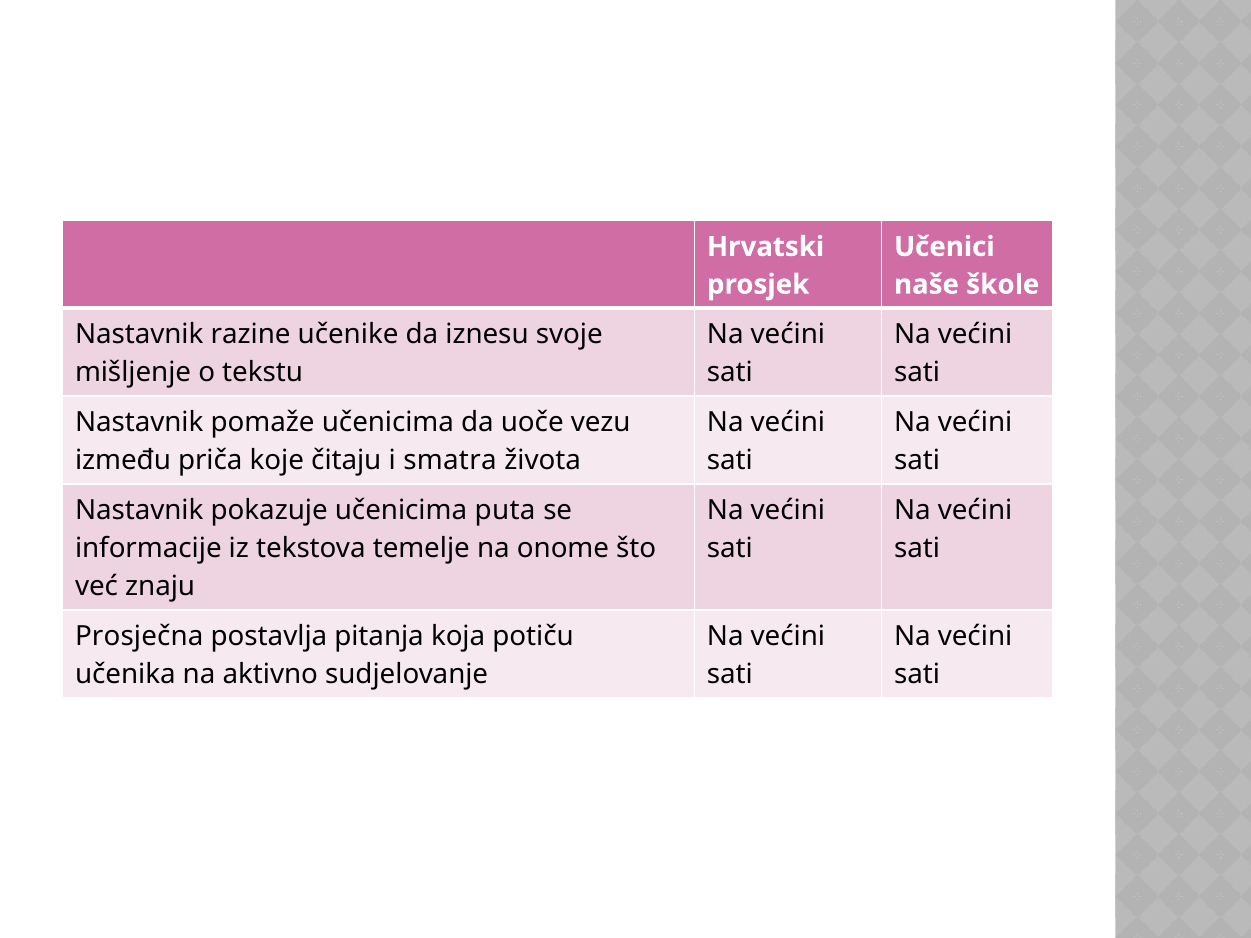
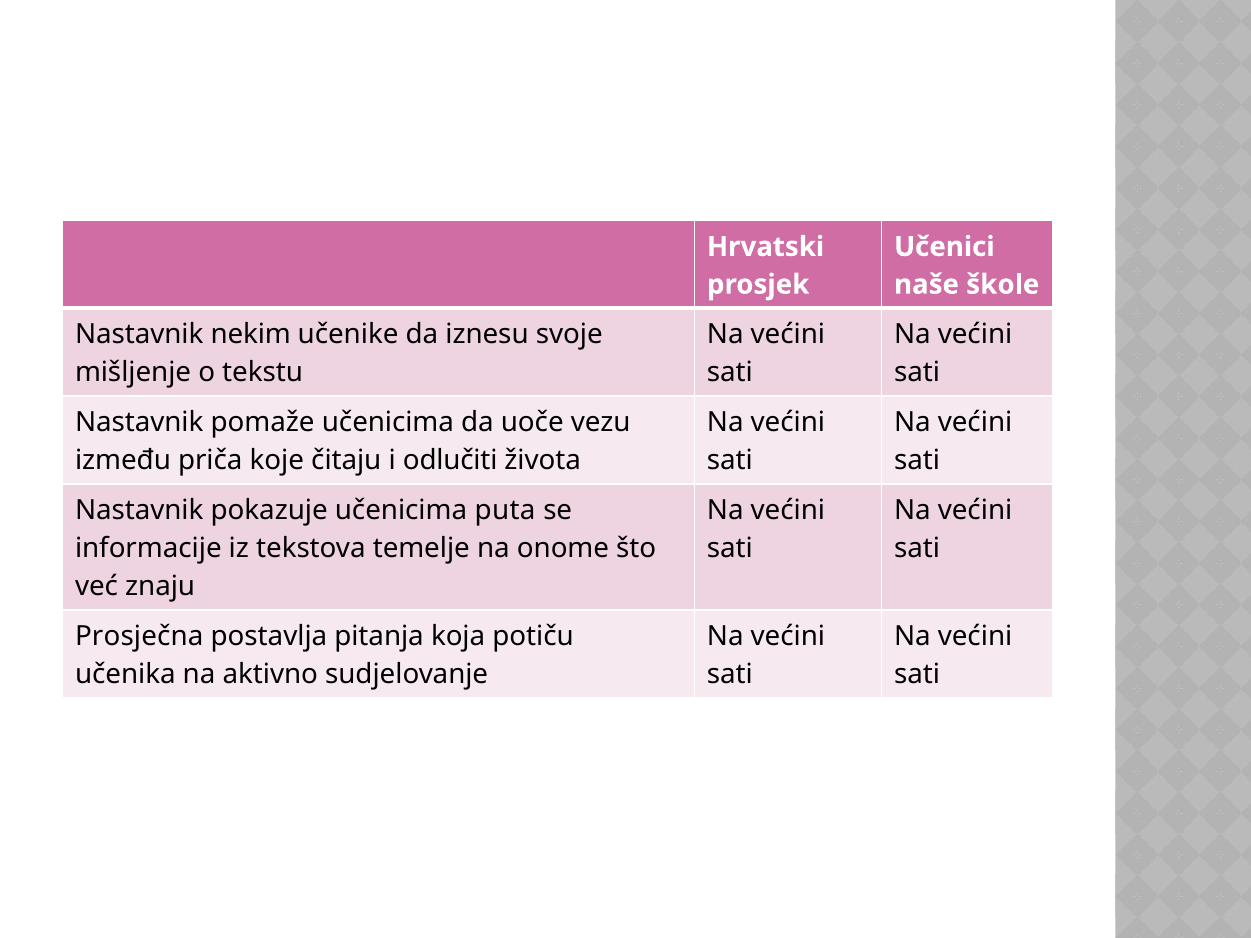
razine: razine -> nekim (251, 335)
smatra: smatra -> odlučiti (450, 461)
